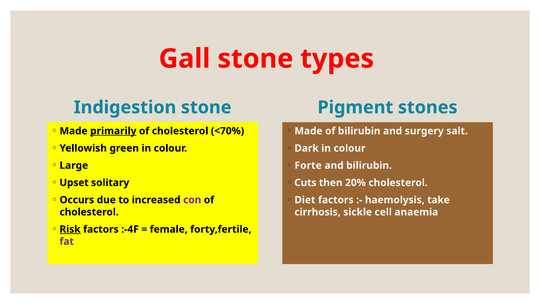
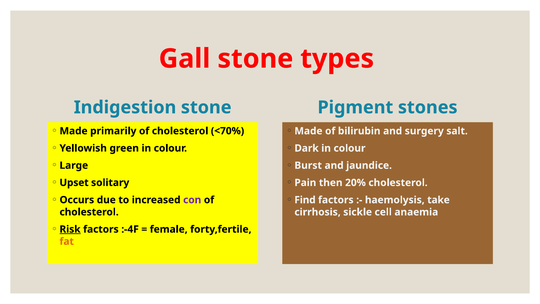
primarily underline: present -> none (113, 131)
Forte: Forte -> Burst (308, 165)
and bilirubin: bilirubin -> jaundice (369, 165)
Cuts: Cuts -> Pain (305, 183)
Diet: Diet -> Find (305, 200)
fat colour: purple -> orange (67, 241)
